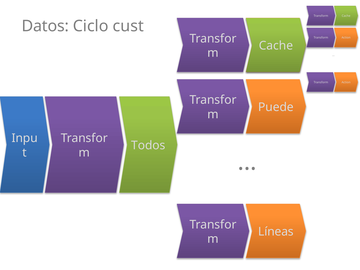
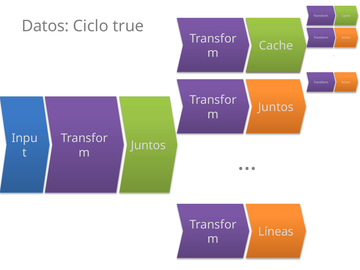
cust: cust -> true (128, 26)
Puede: Puede -> Juntos (276, 107)
Todos: Todos -> Juntos (148, 145)
